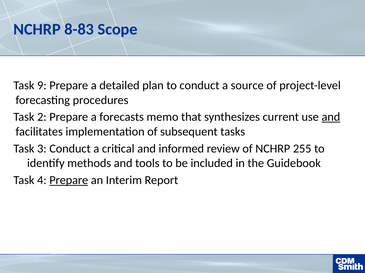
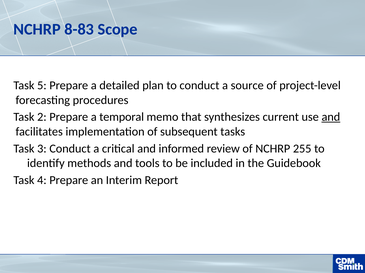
9: 9 -> 5 (42, 86)
forecasts: forecasts -> temporal (122, 117)
Prepare underline: present -> none (69, 181)
